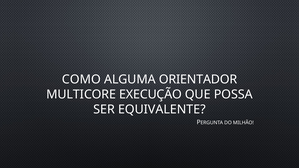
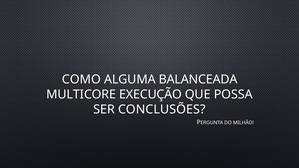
ORIENTADOR: ORIENTADOR -> BALANCEADA (198, 80)
EQUIVALENTE: EQUIVALENTE -> CONCLUSÕES (162, 109)
